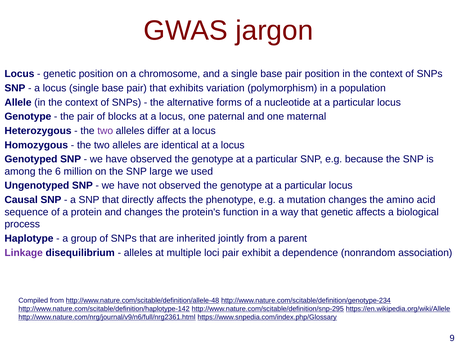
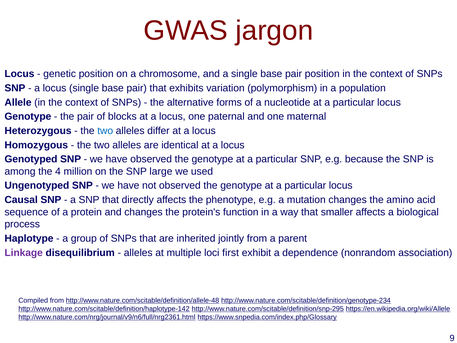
two colour: purple -> blue (105, 131)
6: 6 -> 4 (58, 171)
that genetic: genetic -> smaller (337, 212)
loci pair: pair -> first (231, 252)
